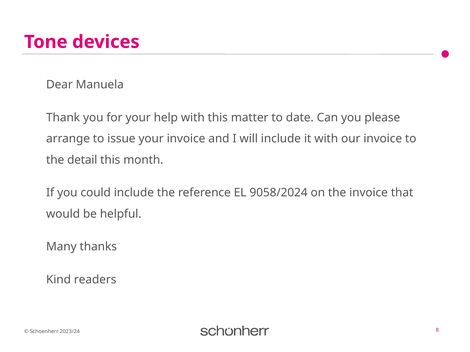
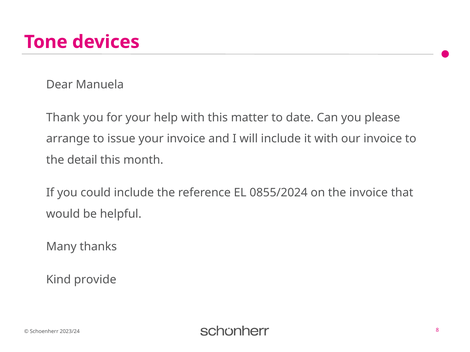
9058/2024: 9058/2024 -> 0855/2024 (279, 193)
readers: readers -> provide (95, 280)
